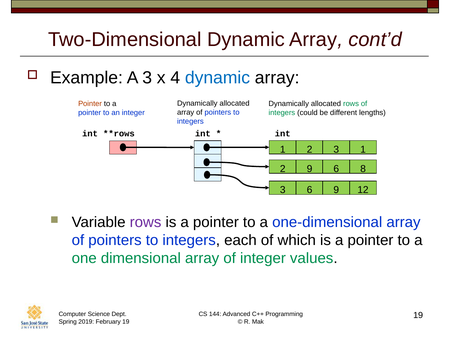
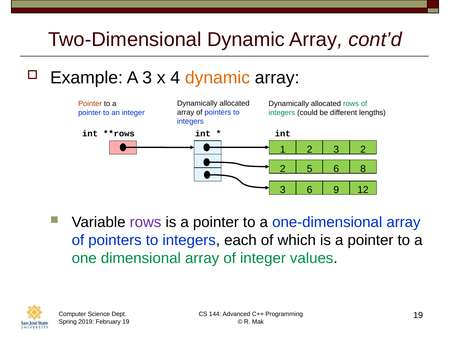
dynamic colour: blue -> orange (217, 78)
2 1: 1 -> 2 (363, 150)
2 9: 9 -> 5 (310, 169)
